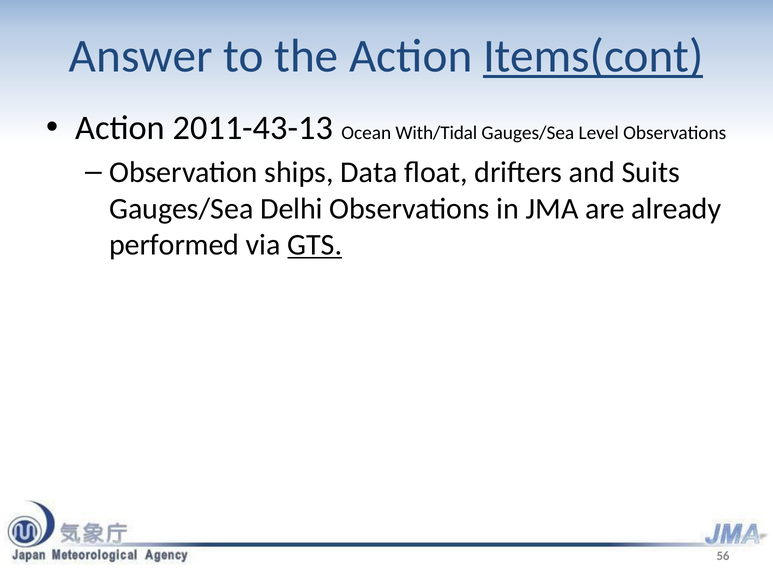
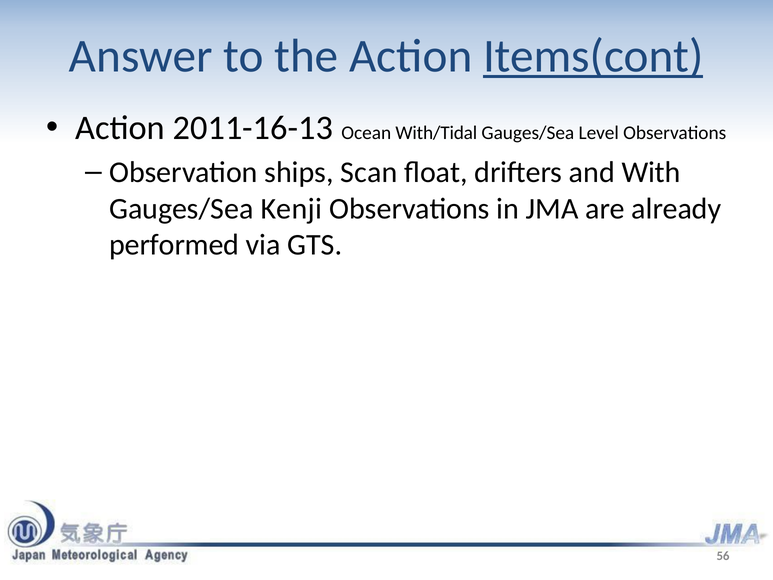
2011-43-13: 2011-43-13 -> 2011-16-13 (253, 128)
Data: Data -> Scan (369, 172)
Suits: Suits -> With (651, 172)
Delhi: Delhi -> Kenji (291, 209)
GTS underline: present -> none (315, 245)
